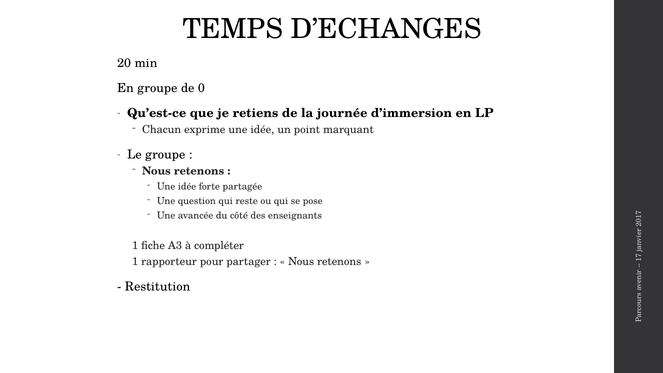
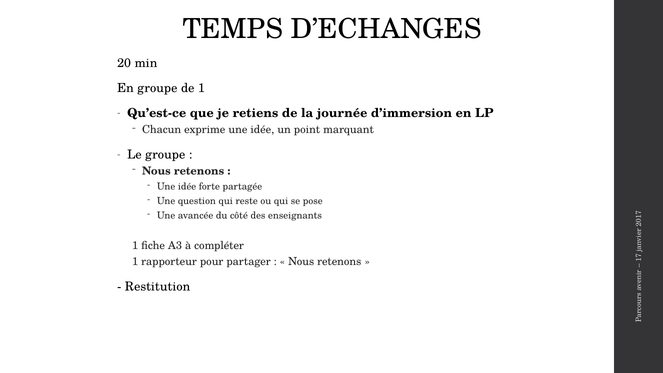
de 0: 0 -> 1 (201, 88)
